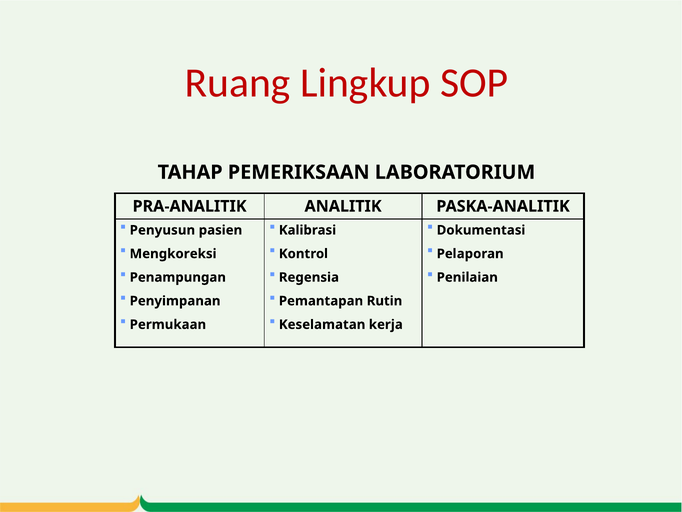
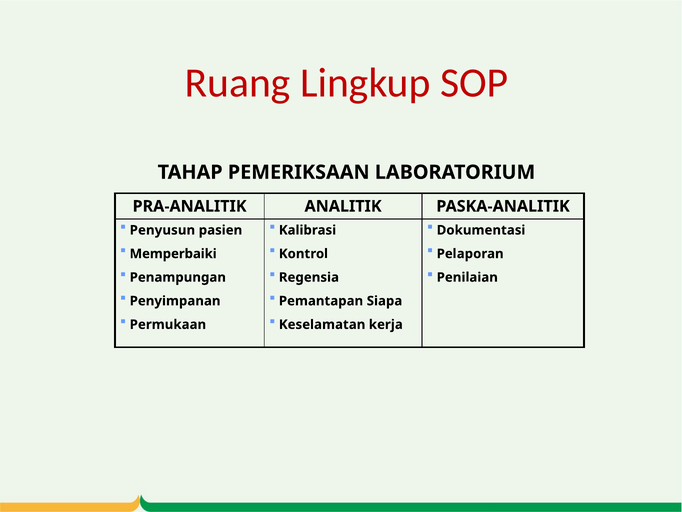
Mengkoreksi: Mengkoreksi -> Memperbaiki (173, 254)
Rutin: Rutin -> Siapa (384, 301)
